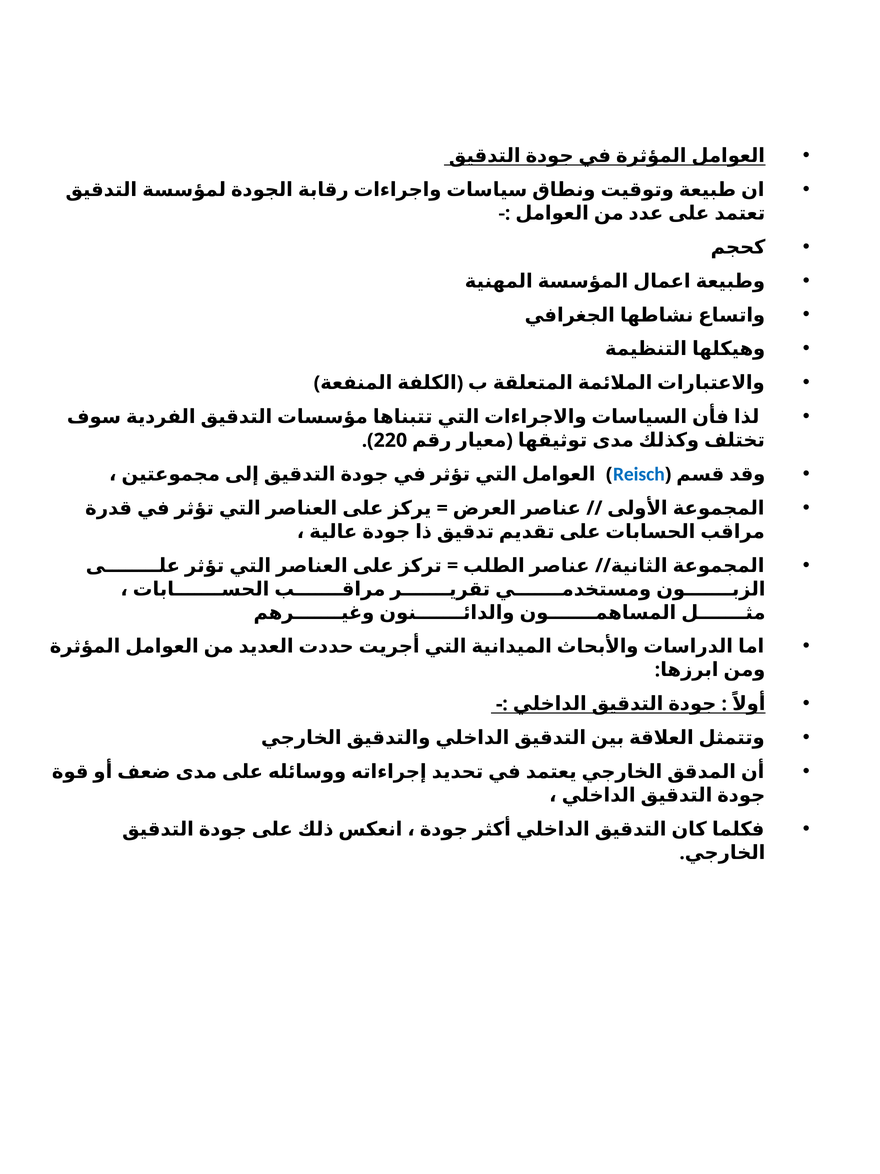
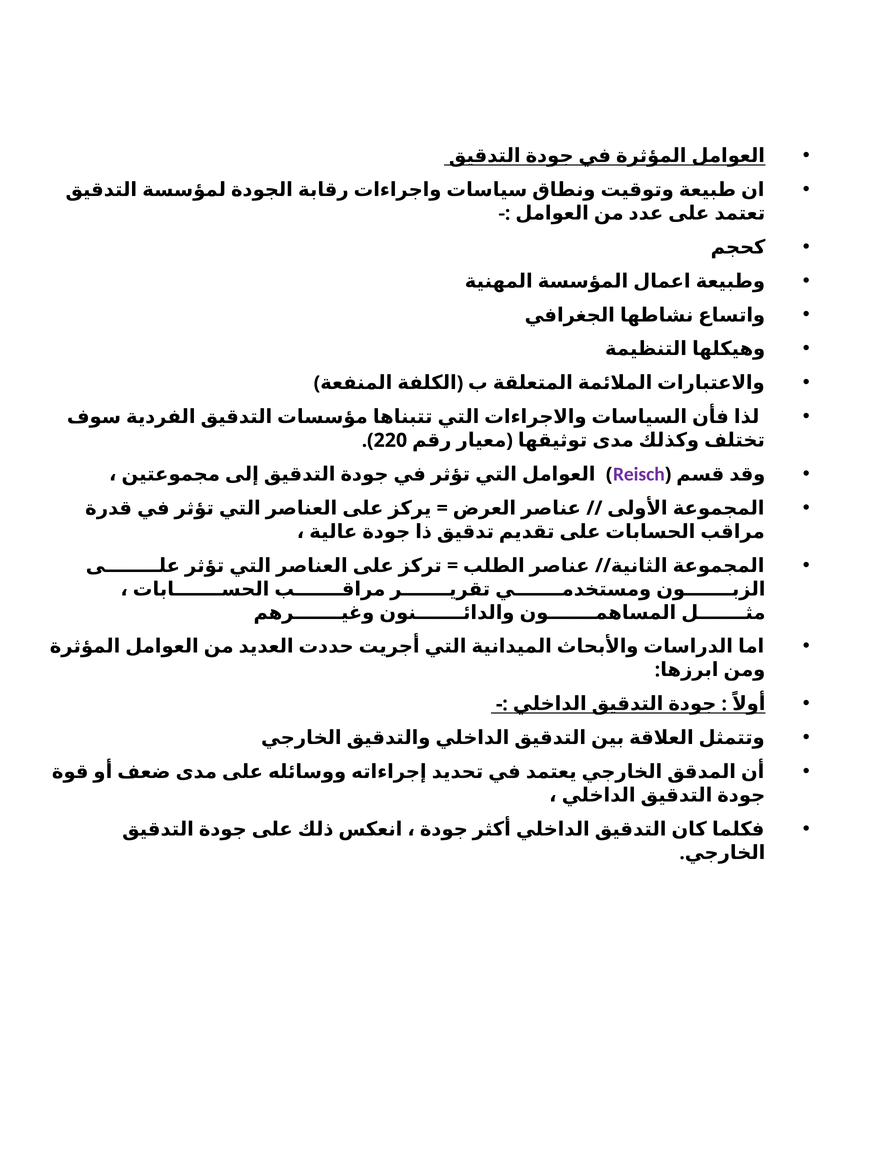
Reisch colour: blue -> purple (639, 474)
